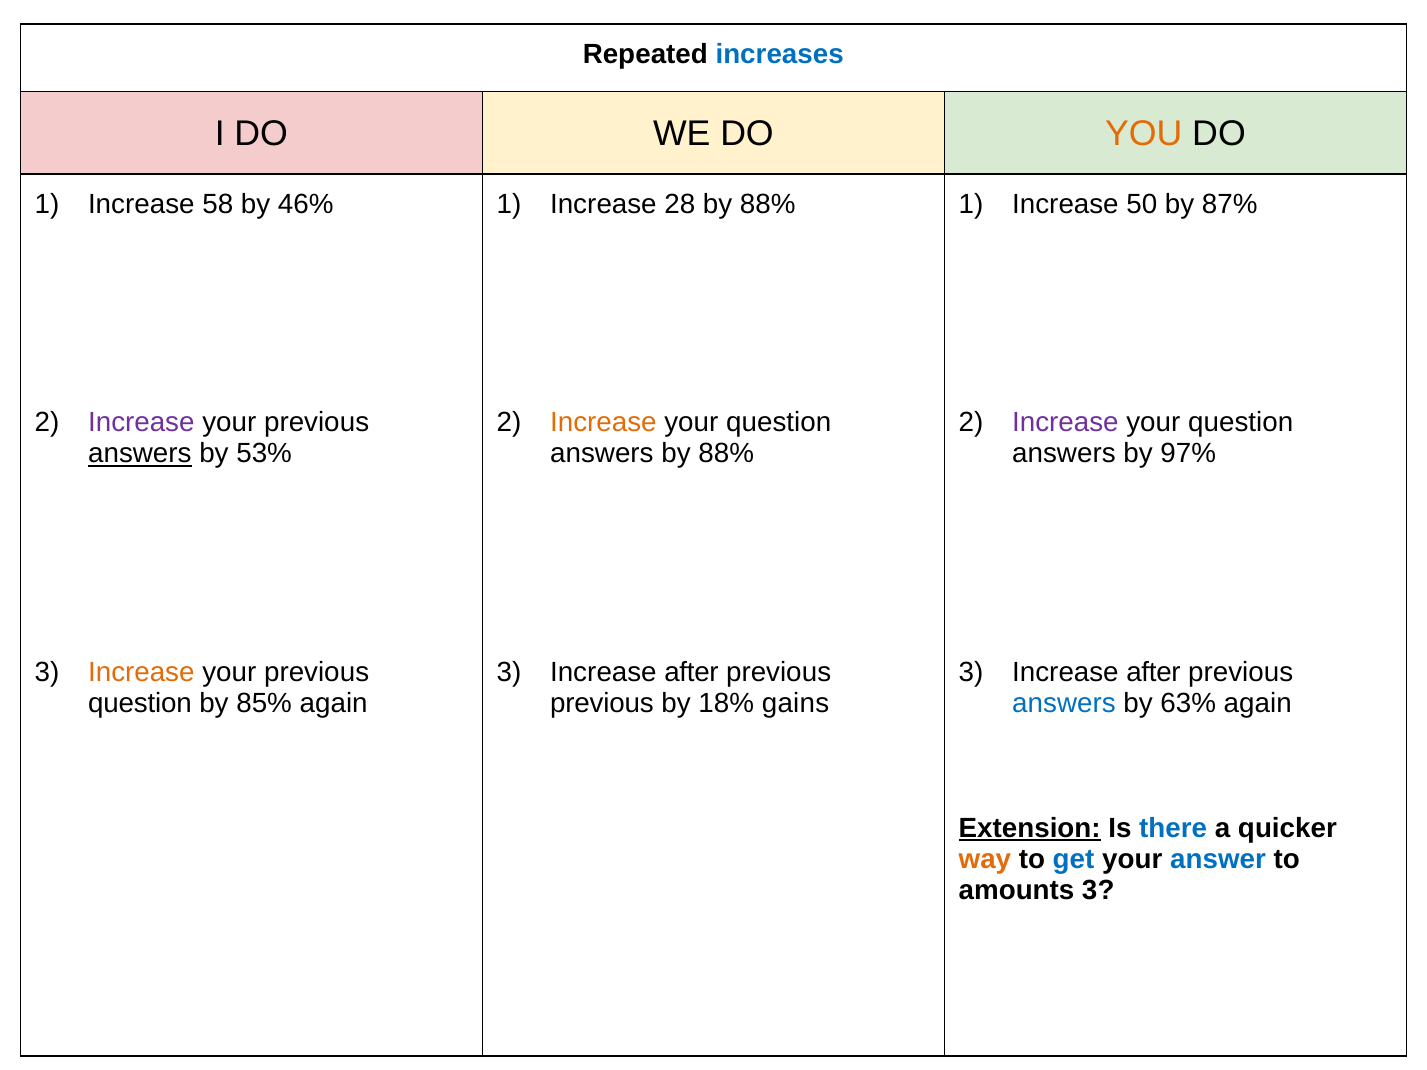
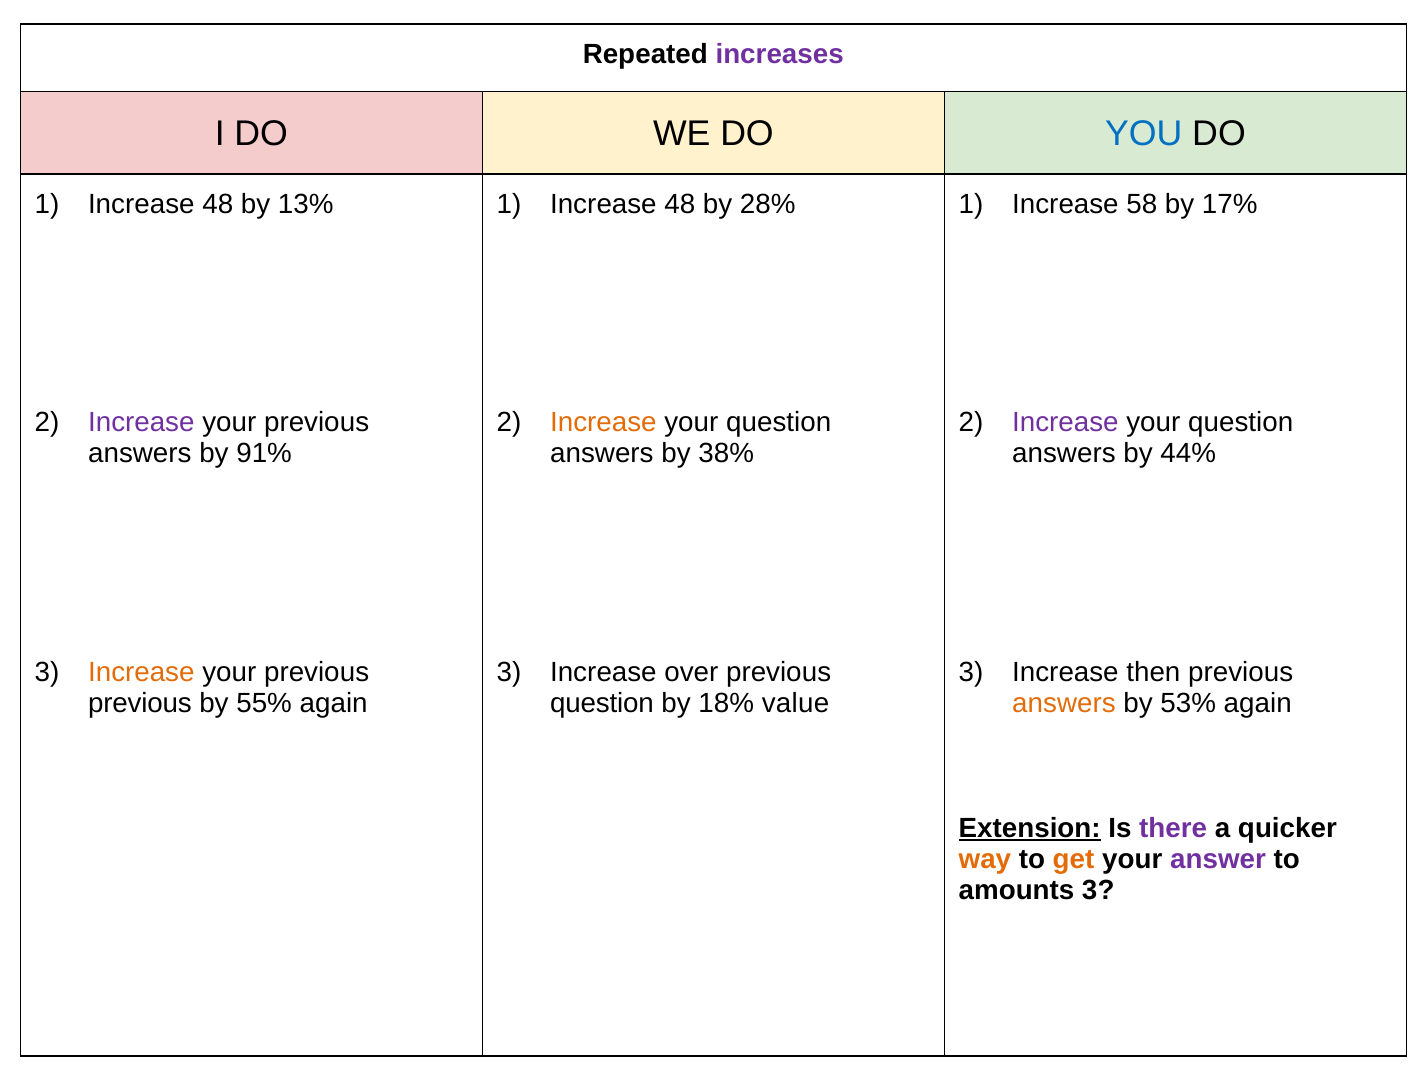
increases colour: blue -> purple (780, 54)
YOU colour: orange -> blue (1144, 134)
58: 58 -> 48 (218, 204)
46%: 46% -> 13% (306, 204)
28: 28 -> 48 (680, 204)
88%: 88% -> 28% (768, 204)
50: 50 -> 58 (1142, 204)
87%: 87% -> 17% (1230, 204)
answers underline: present -> none (140, 454)
53%: 53% -> 91% (264, 454)
answers by 88%: 88% -> 38% (726, 454)
97%: 97% -> 44% (1188, 454)
after: after -> over (691, 672)
after: after -> then (1153, 672)
question: question -> previous (140, 703)
85%: 85% -> 55% (264, 703)
previous: previous -> question (602, 703)
gains: gains -> value (796, 703)
answers colour: blue -> orange (1064, 703)
63%: 63% -> 53% (1188, 703)
there colour: blue -> purple (1173, 828)
get colour: blue -> orange (1074, 859)
answer colour: blue -> purple (1218, 859)
